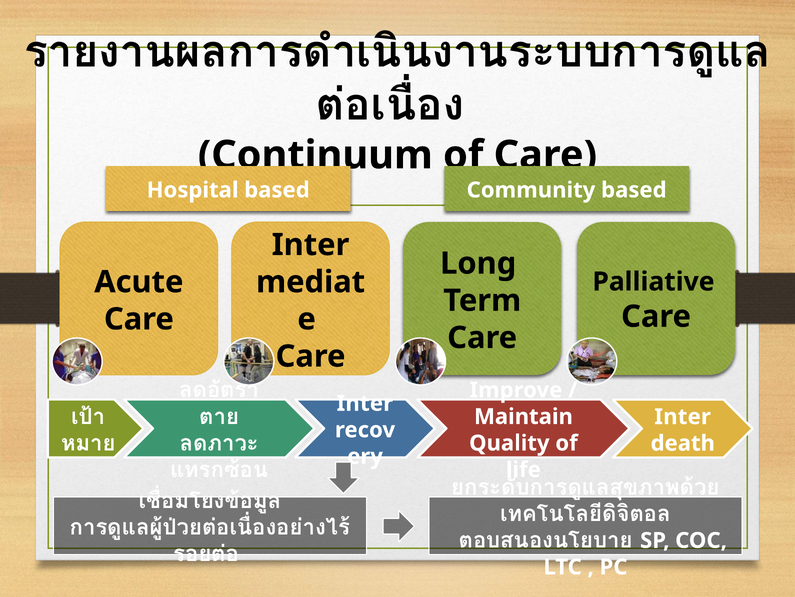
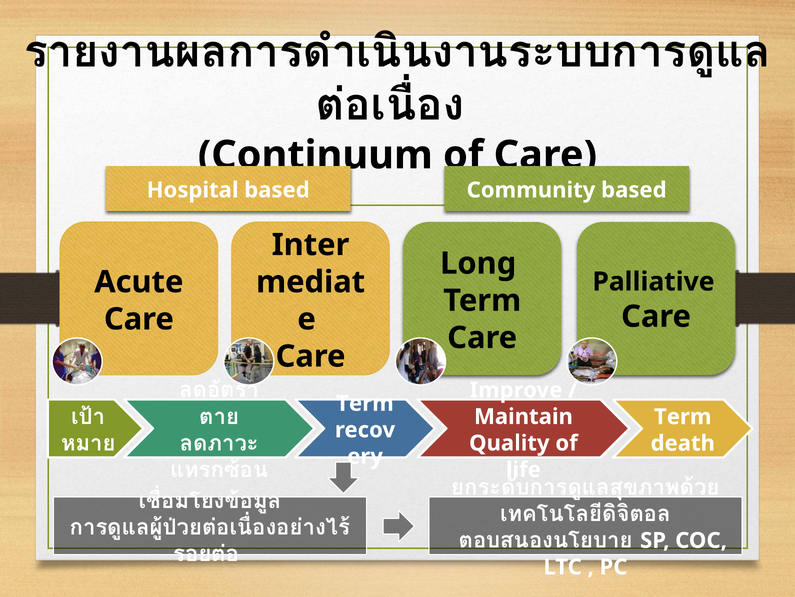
Inter: Inter -> Term (365, 403)
Inter: Inter -> Term (683, 416)
